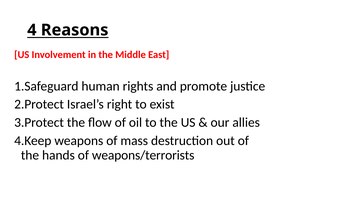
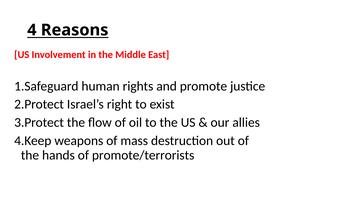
weapons/terrorists: weapons/terrorists -> promote/terrorists (143, 155)
